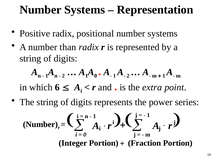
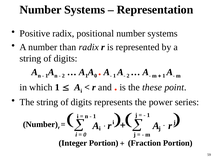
which 6: 6 -> 1 (57, 88)
extra: extra -> these (152, 88)
